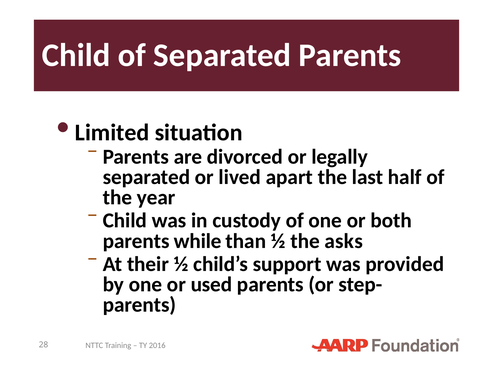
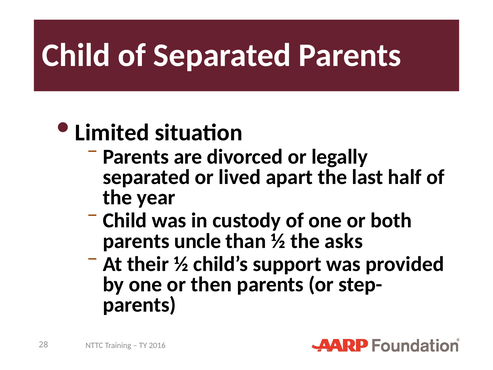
while: while -> uncle (198, 241)
used: used -> then (211, 284)
